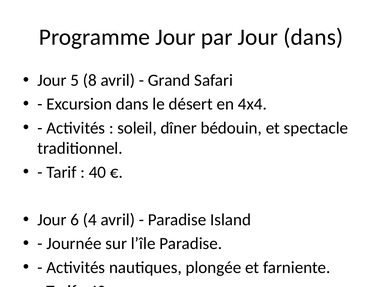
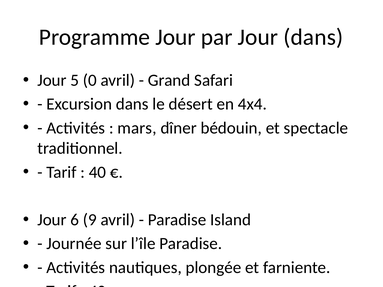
8: 8 -> 0 (90, 80)
soleil: soleil -> mars (137, 128)
4: 4 -> 9 (90, 220)
